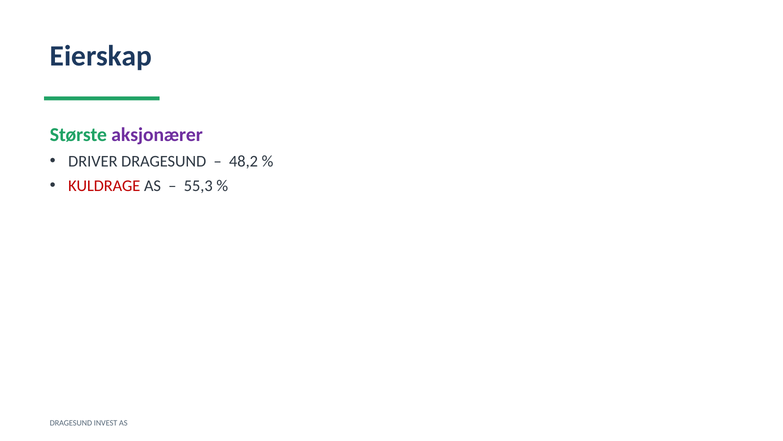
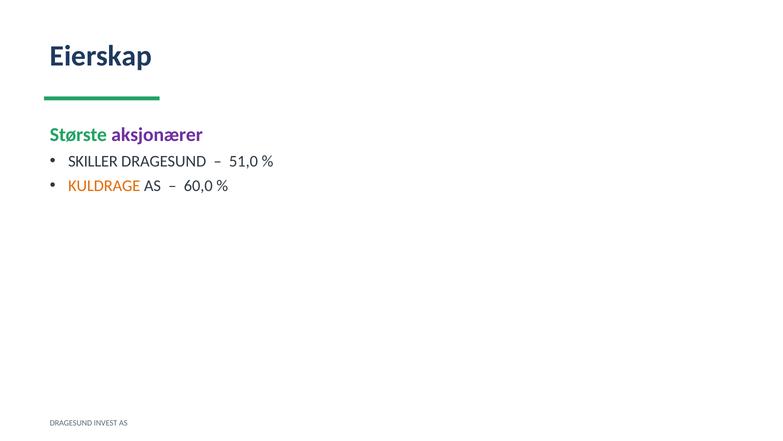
DRIVER: DRIVER -> SKILLER (93, 161)
48,2: 48,2 -> 51,0 (244, 161)
KULDRAGE colour: red -> orange (104, 185)
55,3: 55,3 -> 60,0 (198, 185)
